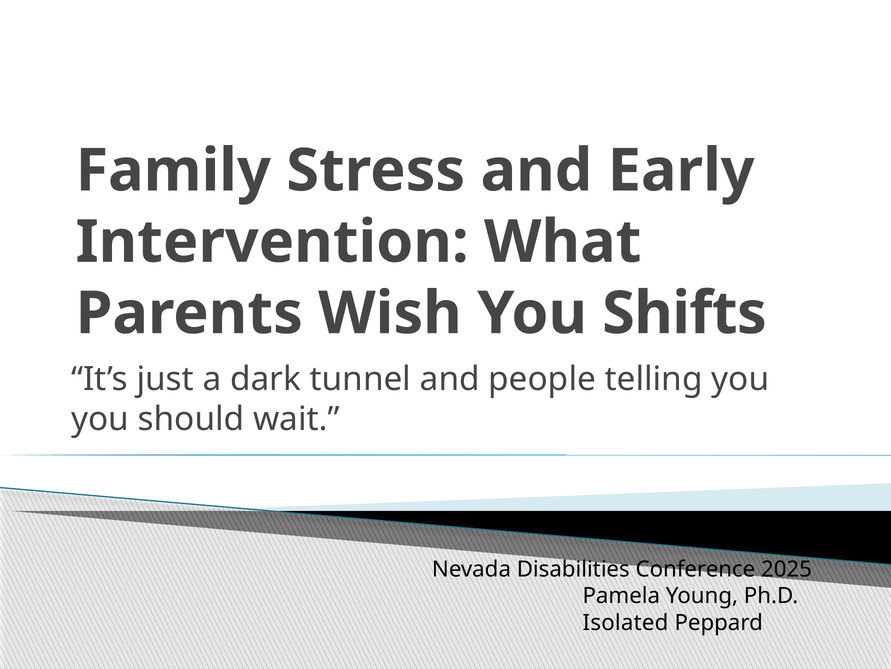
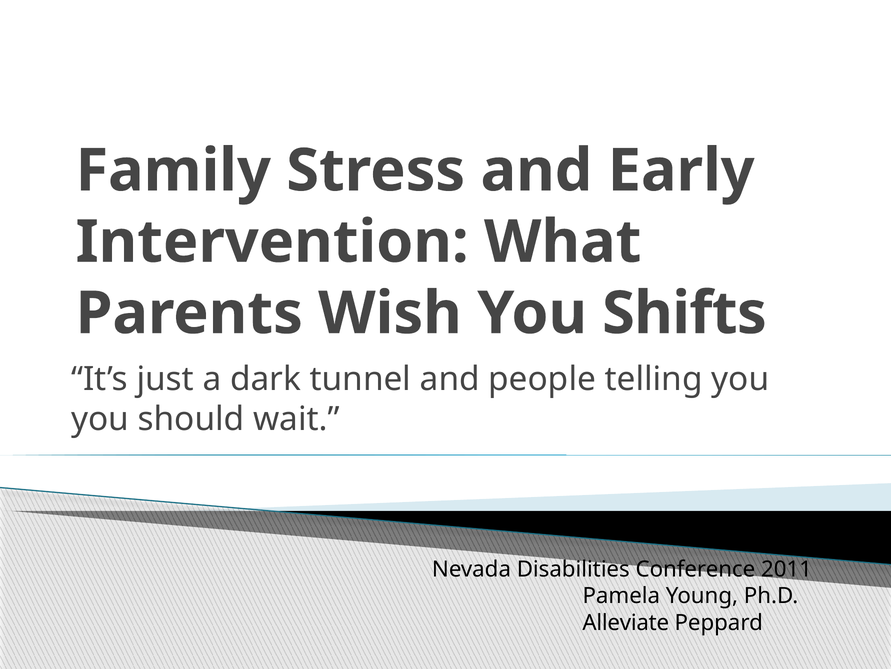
2025: 2025 -> 2011 (786, 569)
Isolated: Isolated -> Alleviate (626, 622)
